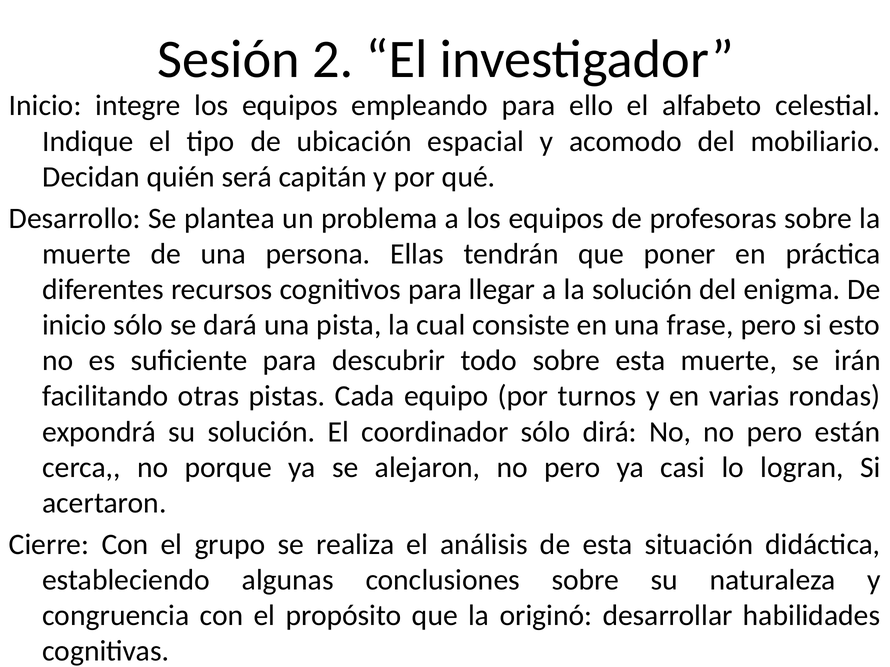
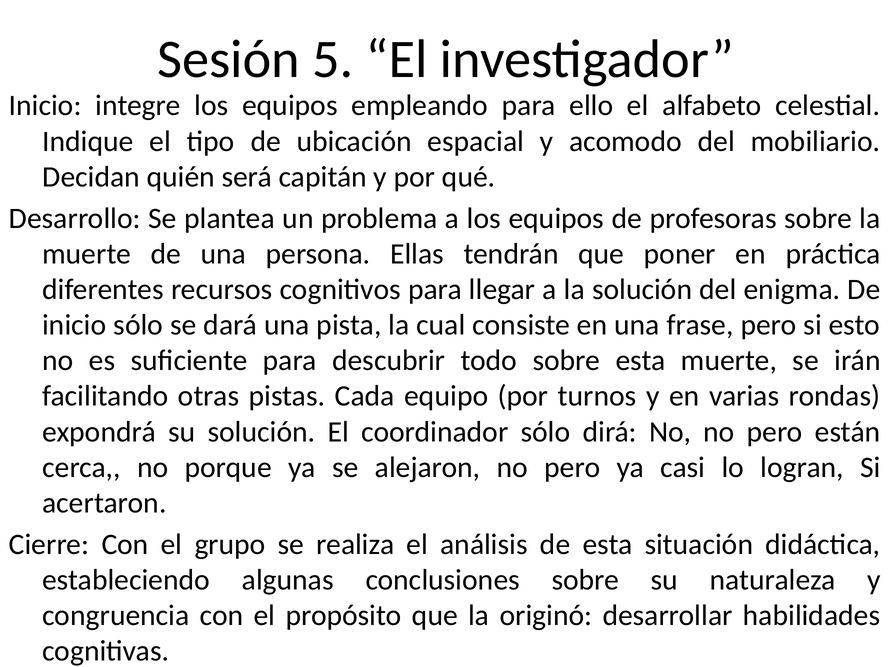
2: 2 -> 5 (333, 59)
